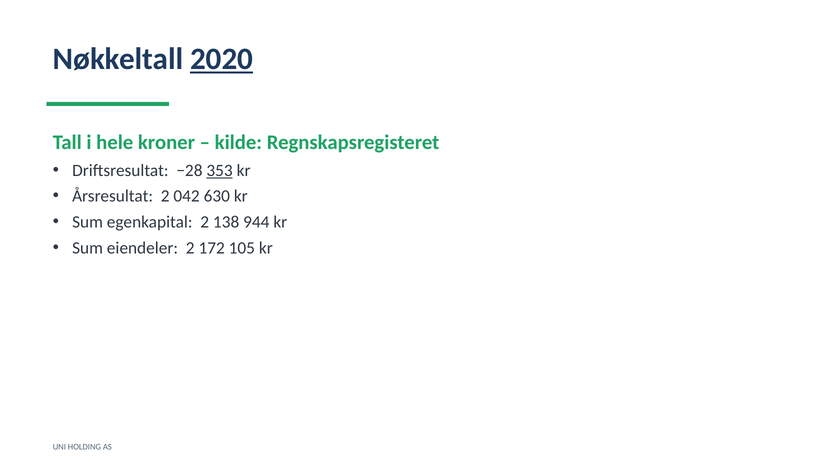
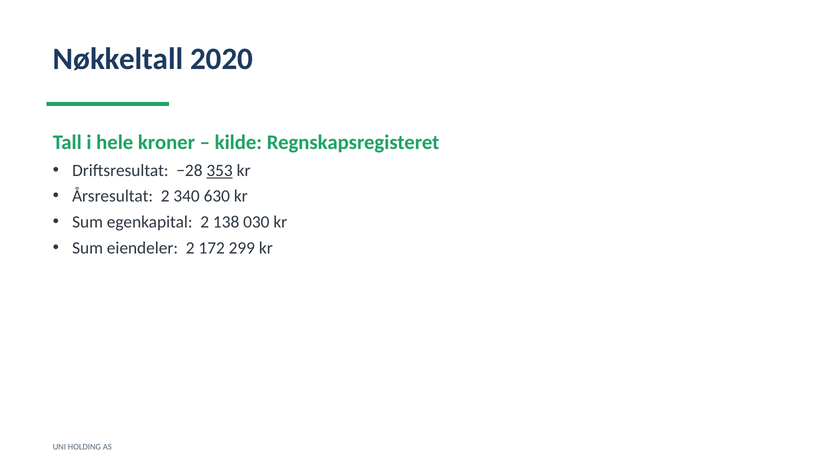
2020 underline: present -> none (222, 59)
042: 042 -> 340 (187, 196)
944: 944 -> 030 (256, 222)
105: 105 -> 299 (242, 248)
